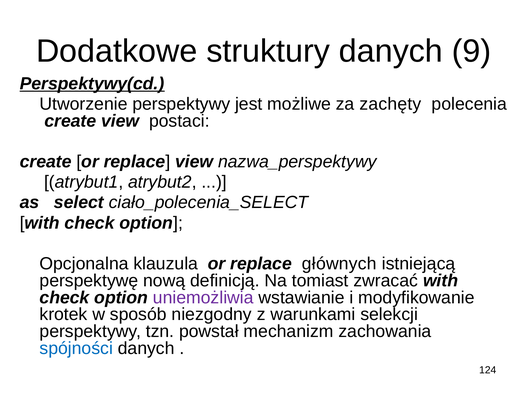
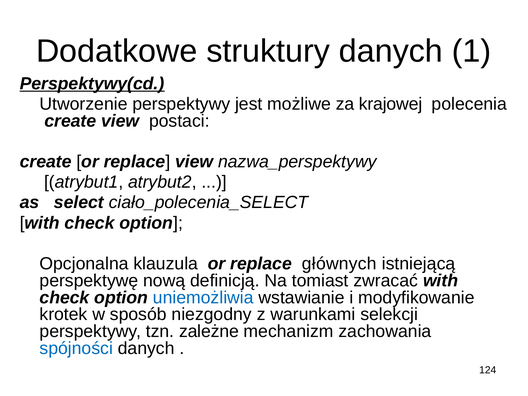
9: 9 -> 1 (472, 51)
zachęty: zachęty -> krajowej (391, 104)
uniemożliwia colour: purple -> blue (203, 298)
powstał: powstał -> zależne (209, 331)
